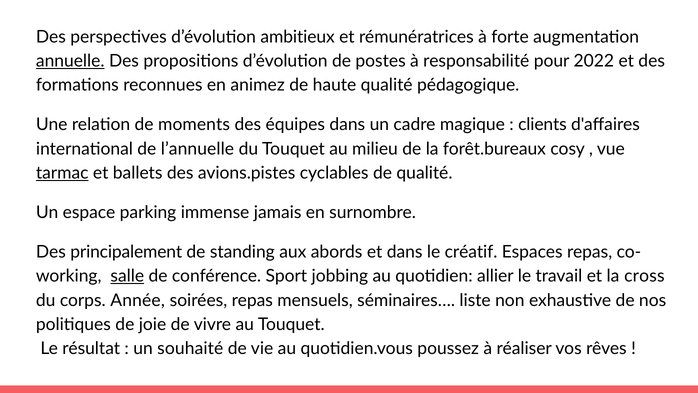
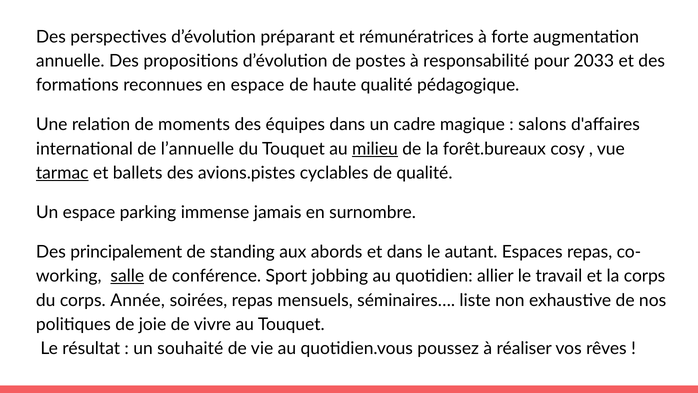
ambitieux: ambitieux -> préparant (298, 37)
annuelle underline: present -> none (70, 61)
2022: 2022 -> 2033 (594, 61)
en animez: animez -> espace (258, 85)
clients: clients -> salons (542, 125)
milieu underline: none -> present (375, 149)
créatif: créatif -> autant (471, 252)
la cross: cross -> corps (645, 276)
